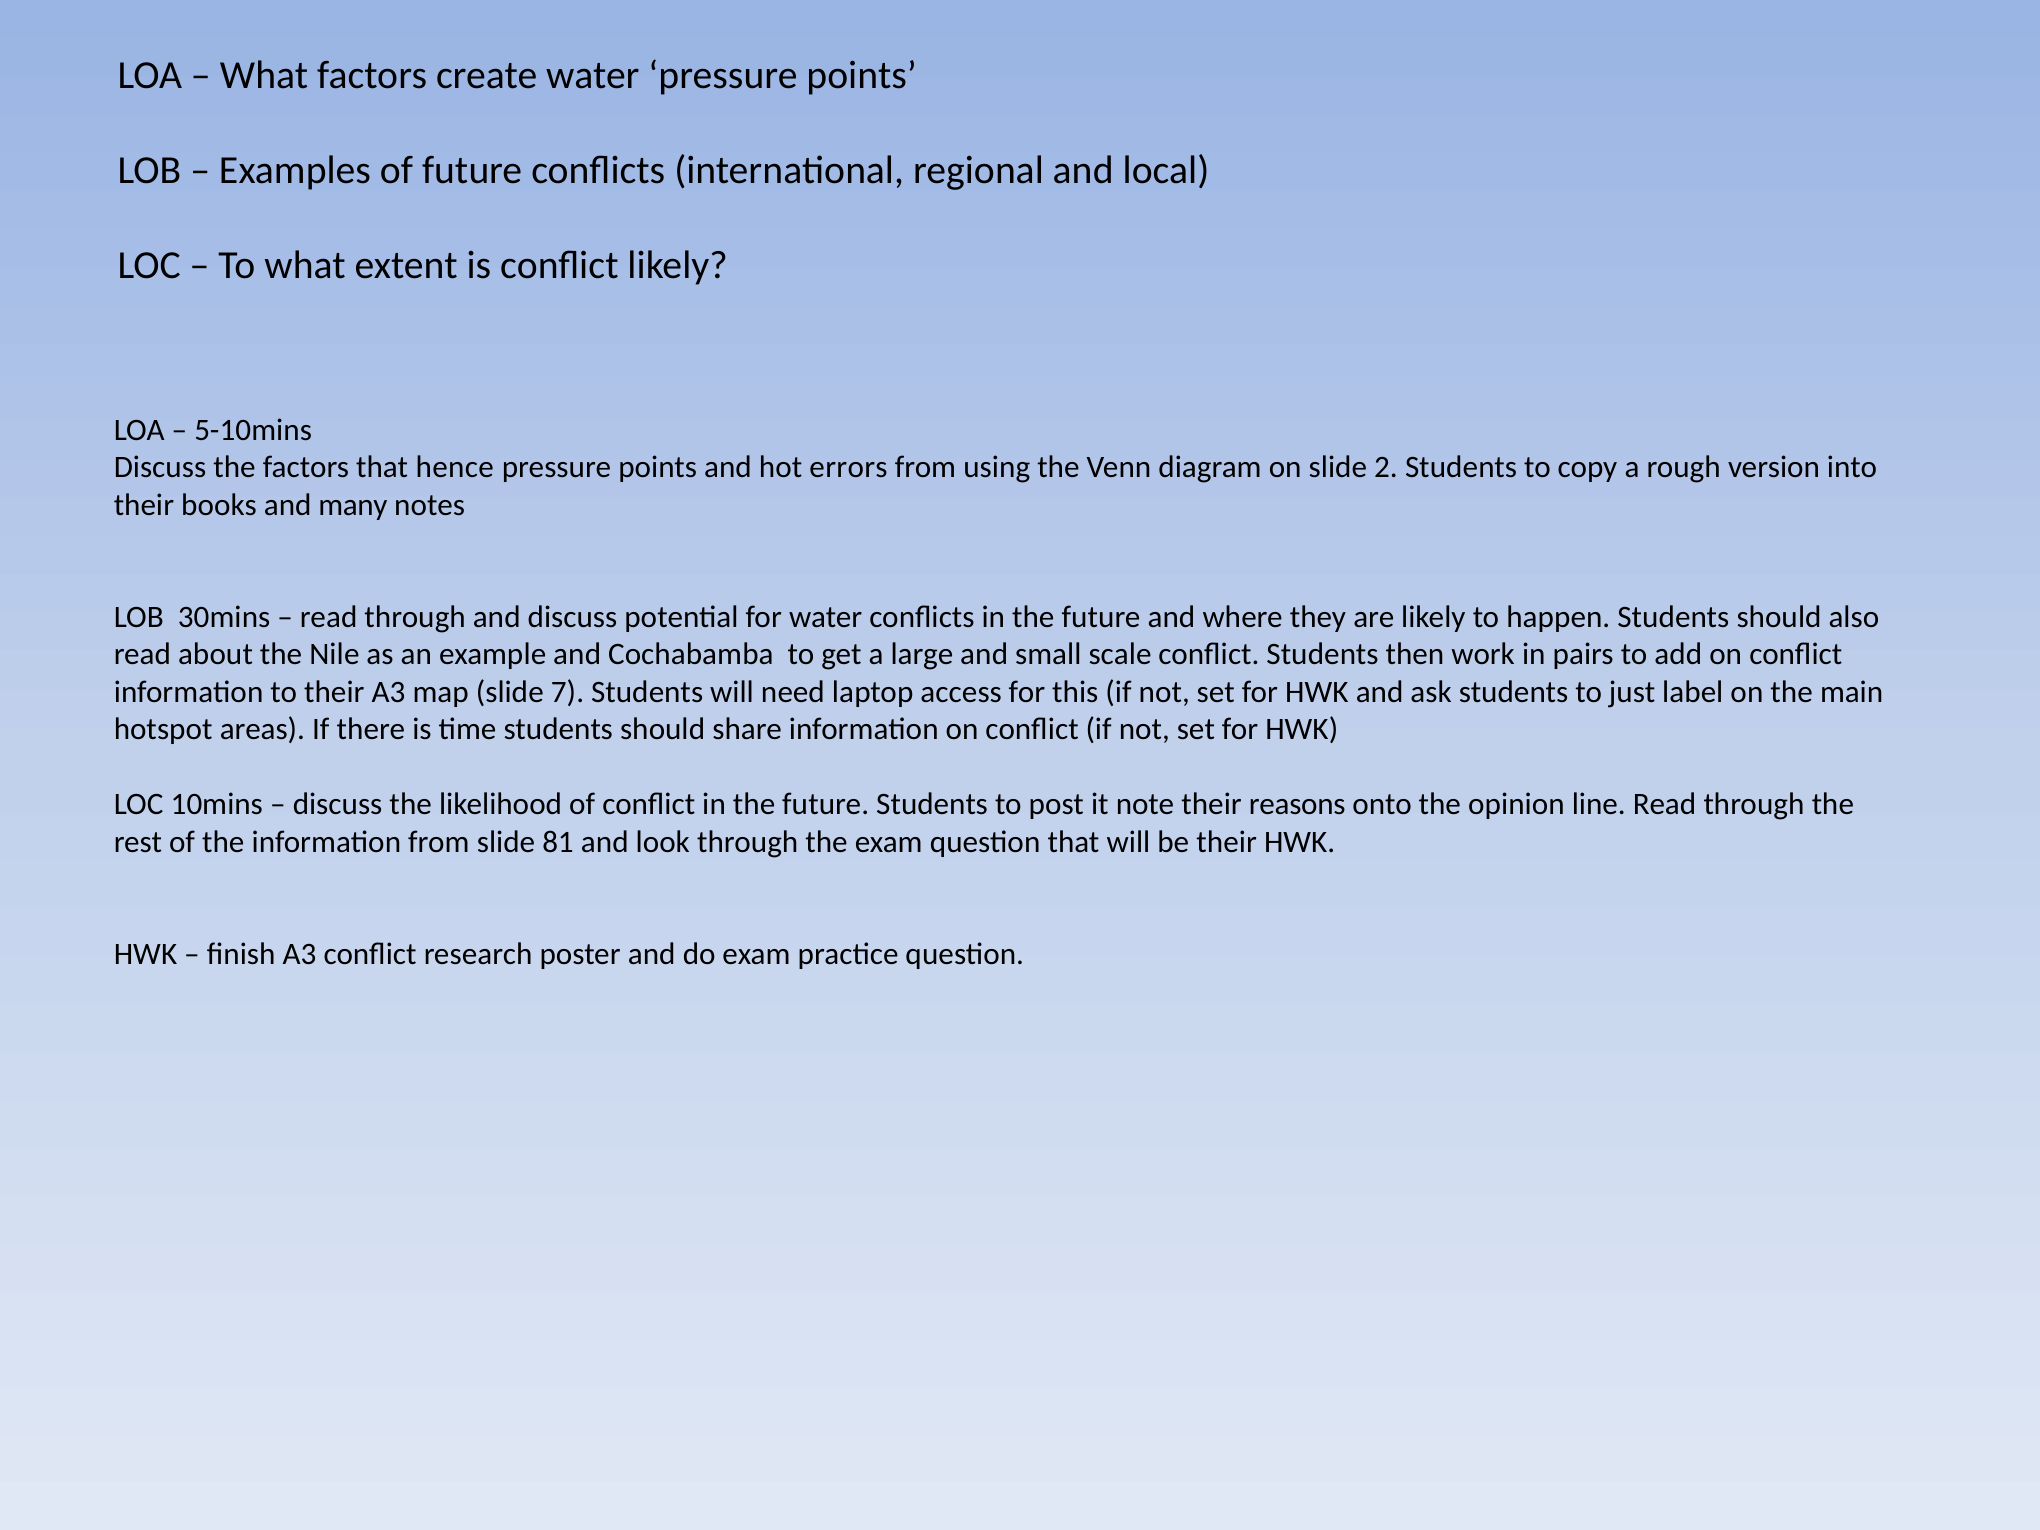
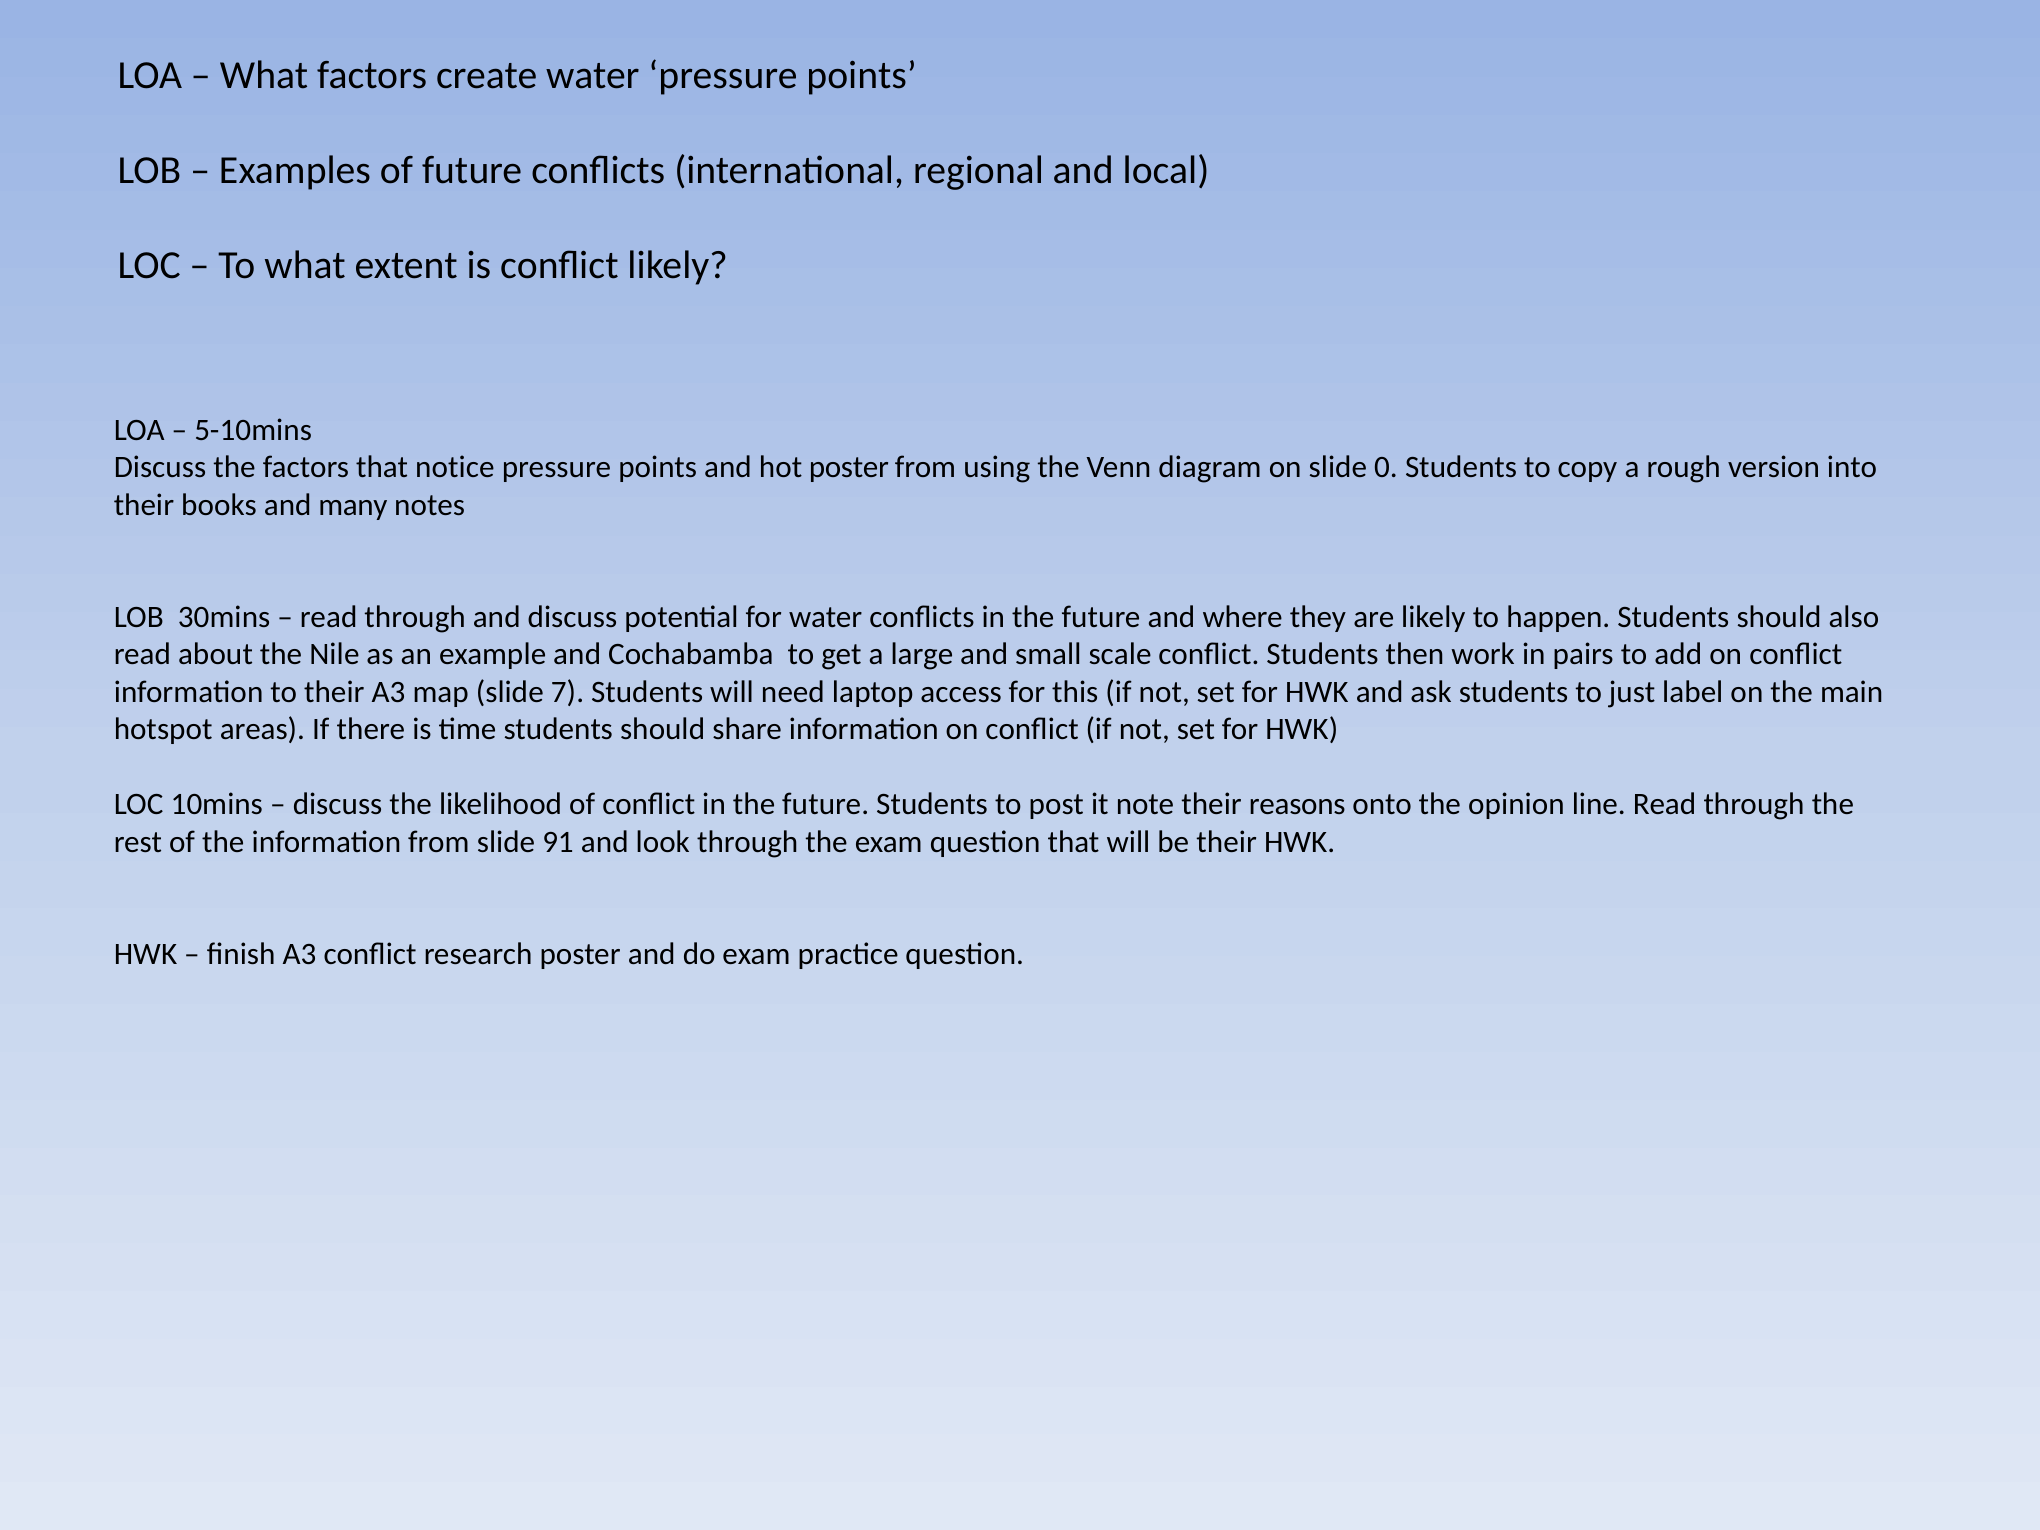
hence: hence -> notice (455, 468)
hot errors: errors -> poster (849, 468)
2: 2 -> 0 (1386, 468)
81: 81 -> 91 (558, 842)
